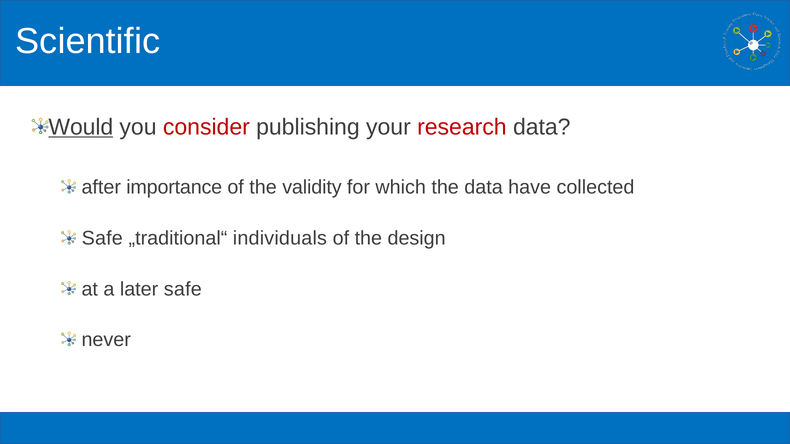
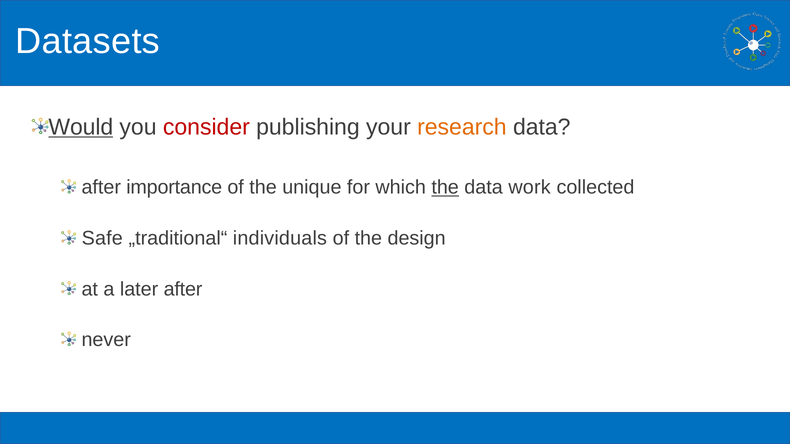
Scientific: Scientific -> Datasets (88, 41)
research colour: red -> orange (462, 127)
validity: validity -> unique (312, 188)
the underline: none -> present (445, 188)
have: have -> work (530, 188)
later safe: safe -> after (183, 289)
